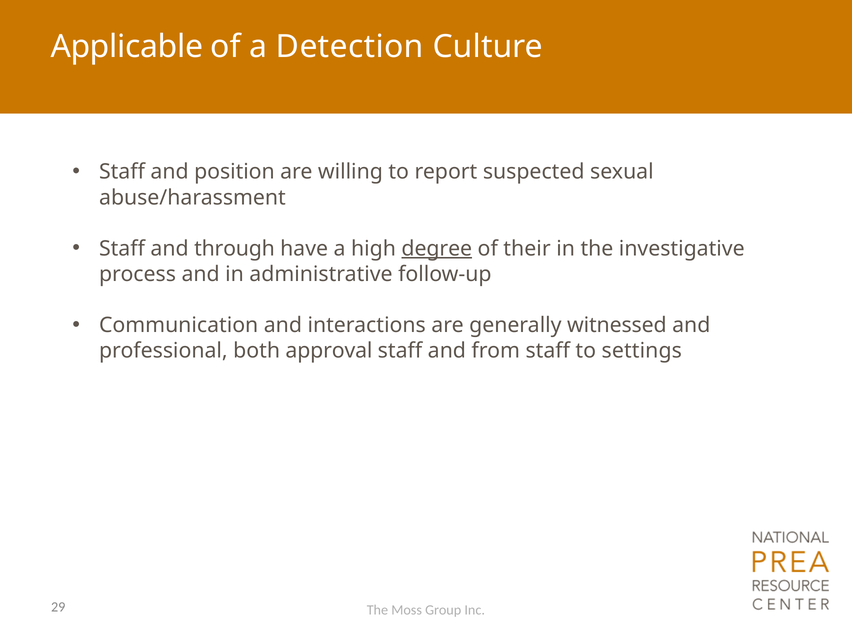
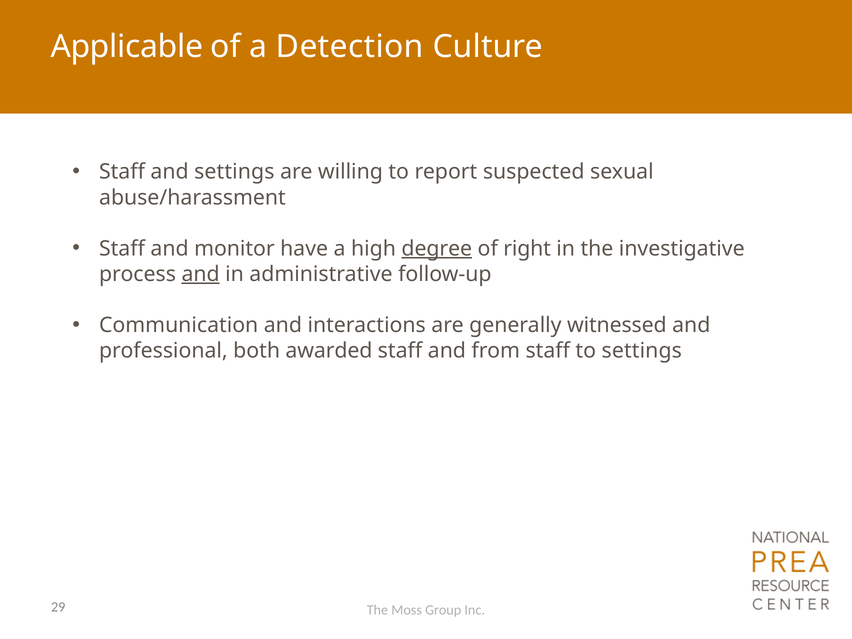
and position: position -> settings (234, 172)
through: through -> monitor (234, 249)
their: their -> right (527, 249)
and underline: none -> present (201, 274)
approval: approval -> awarded (329, 351)
